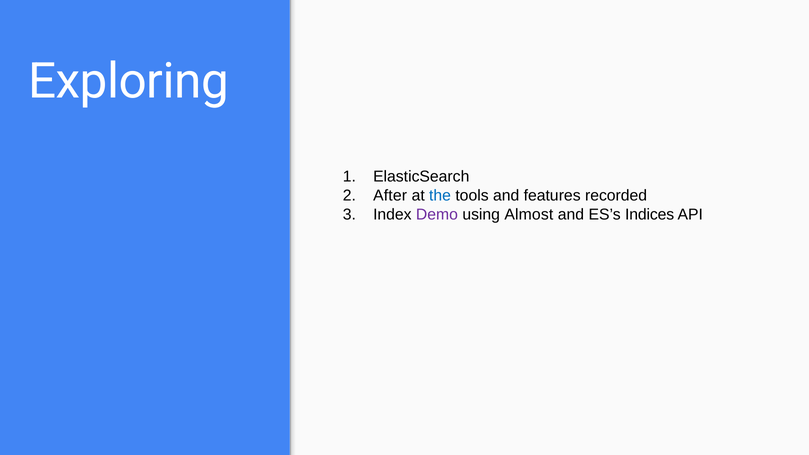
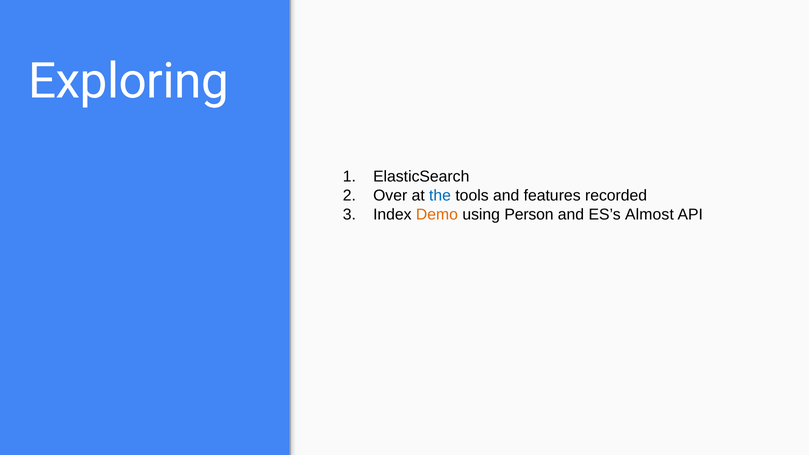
After: After -> Over (390, 196)
Demo colour: purple -> orange (437, 214)
Almost: Almost -> Person (529, 214)
Indices: Indices -> Almost (649, 214)
